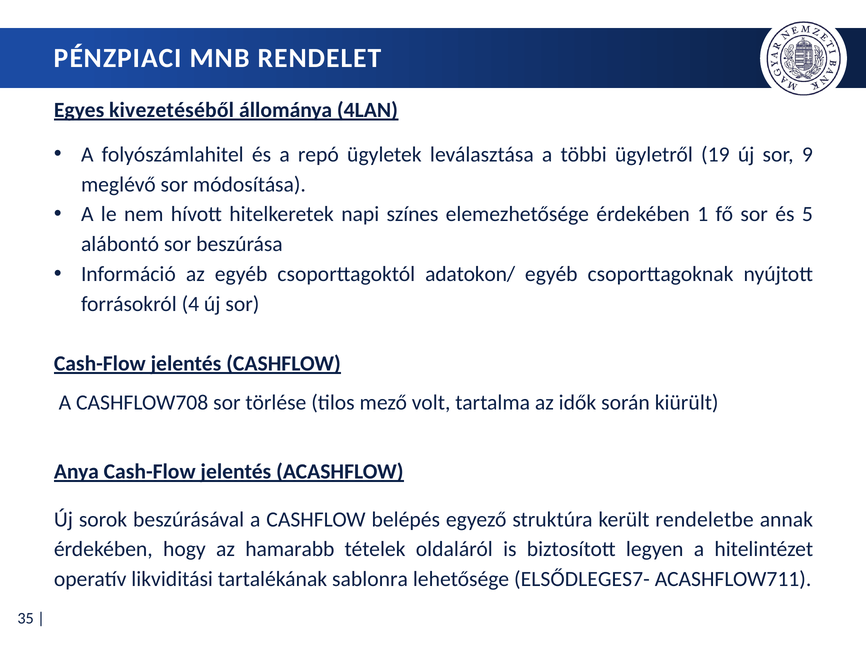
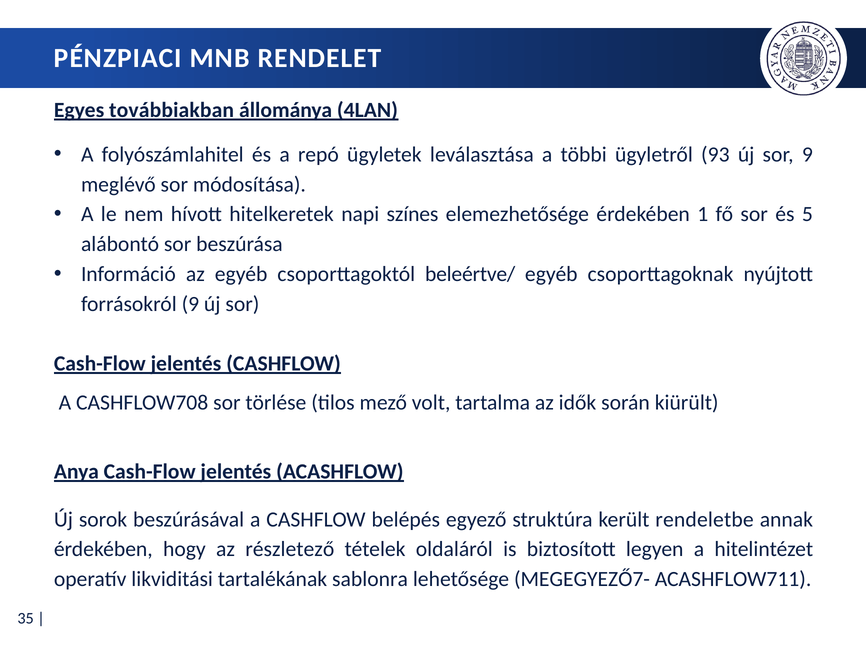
kivezetéséből: kivezetéséből -> továbbiakban (172, 110)
19: 19 -> 93 (715, 154)
adatokon/: adatokon/ -> beleértve/ (470, 274)
forrásokról 4: 4 -> 9 (190, 304)
hamarabb: hamarabb -> részletező (290, 549)
ELSŐDLEGES7-: ELSŐDLEGES7- -> MEGEGYEZŐ7- (582, 579)
